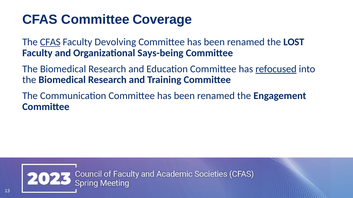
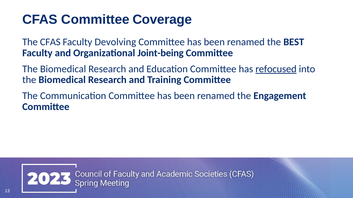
CFAS underline: present -> none (50, 42)
LOST: LOST -> BEST (294, 42)
Says-being: Says-being -> Joint-being (161, 53)
